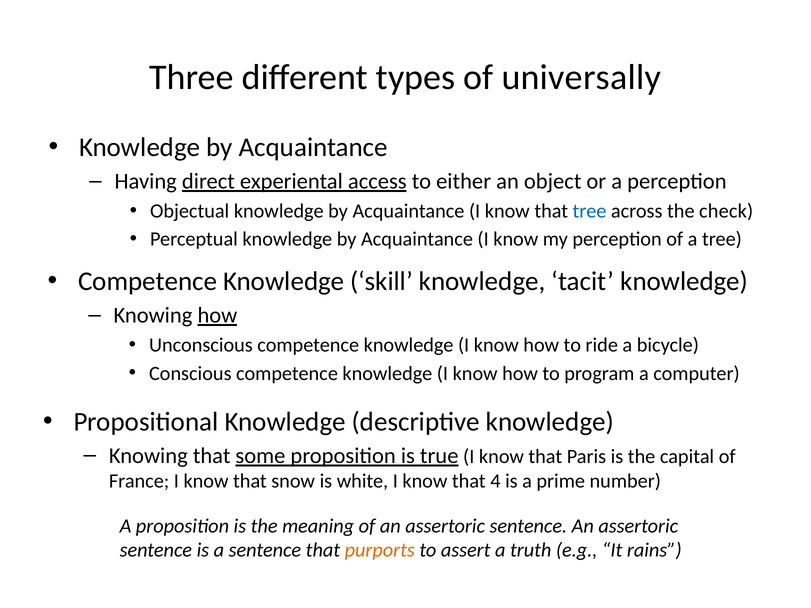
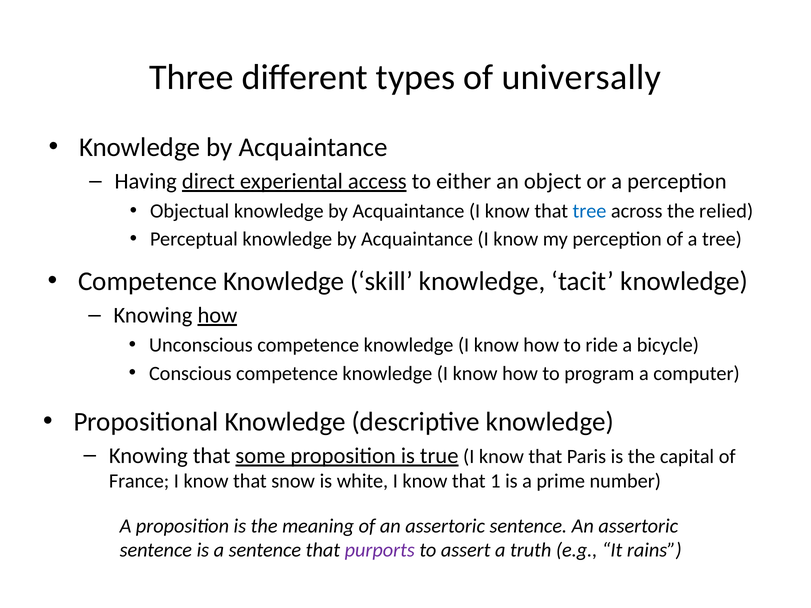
check: check -> relied (726, 211)
4: 4 -> 1 (495, 481)
purports colour: orange -> purple (380, 550)
